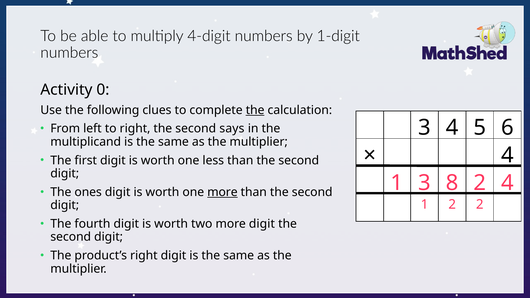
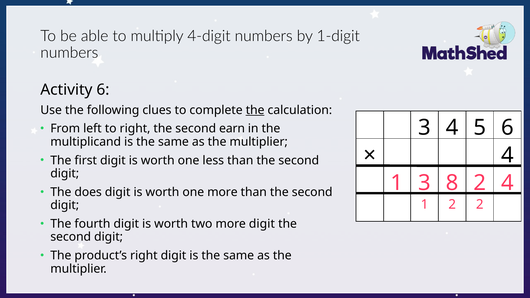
Activity 0: 0 -> 6 (103, 90)
says: says -> earn (232, 129)
ones: ones -> does (88, 192)
more underline: present -> none (222, 192)
